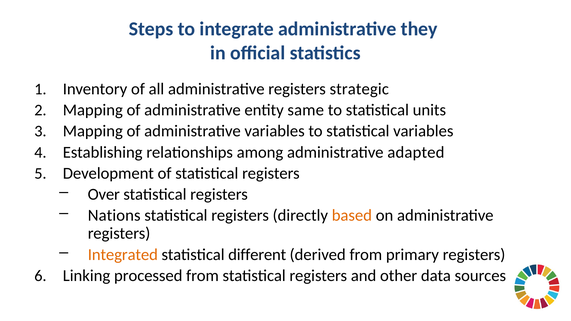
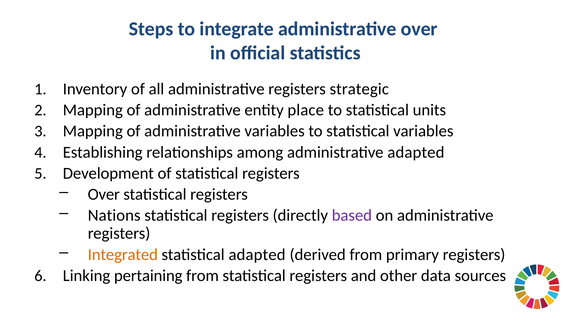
administrative they: they -> over (419, 29)
same: same -> place (306, 110)
based colour: orange -> purple (352, 216)
statistical different: different -> adapted (257, 255)
processed: processed -> pertaining (148, 276)
